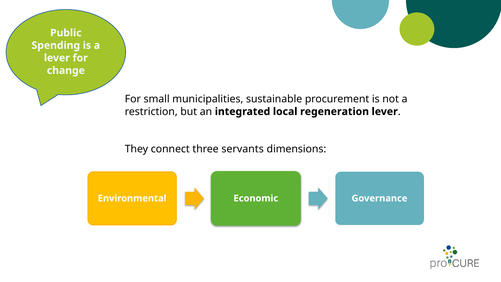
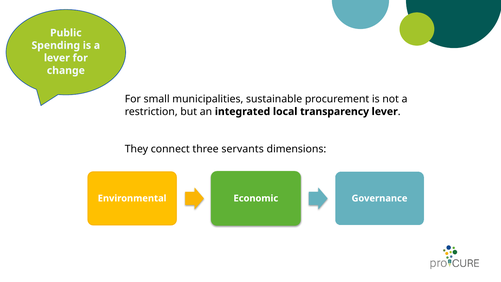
regeneration: regeneration -> transparency (335, 112)
